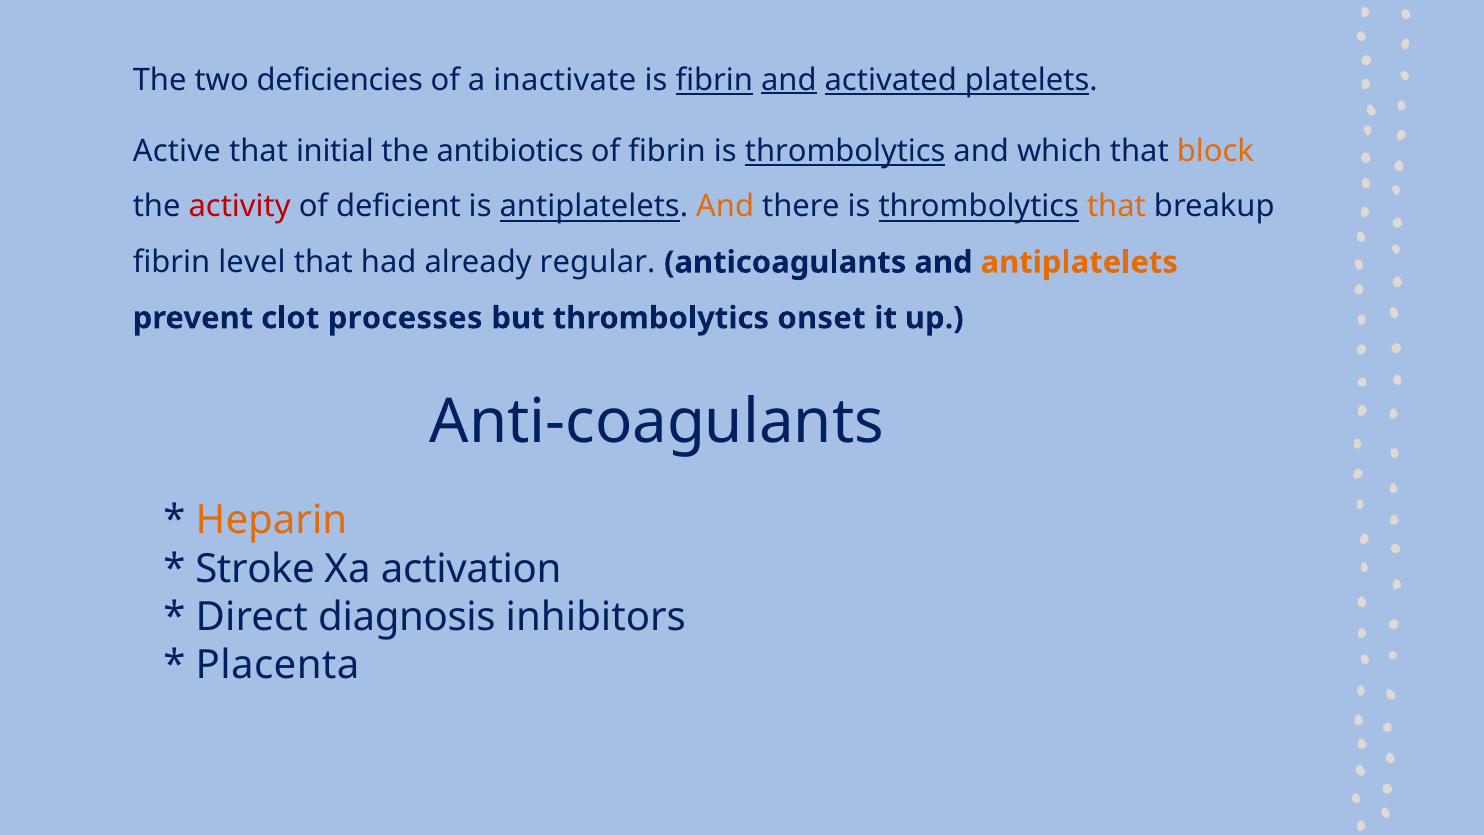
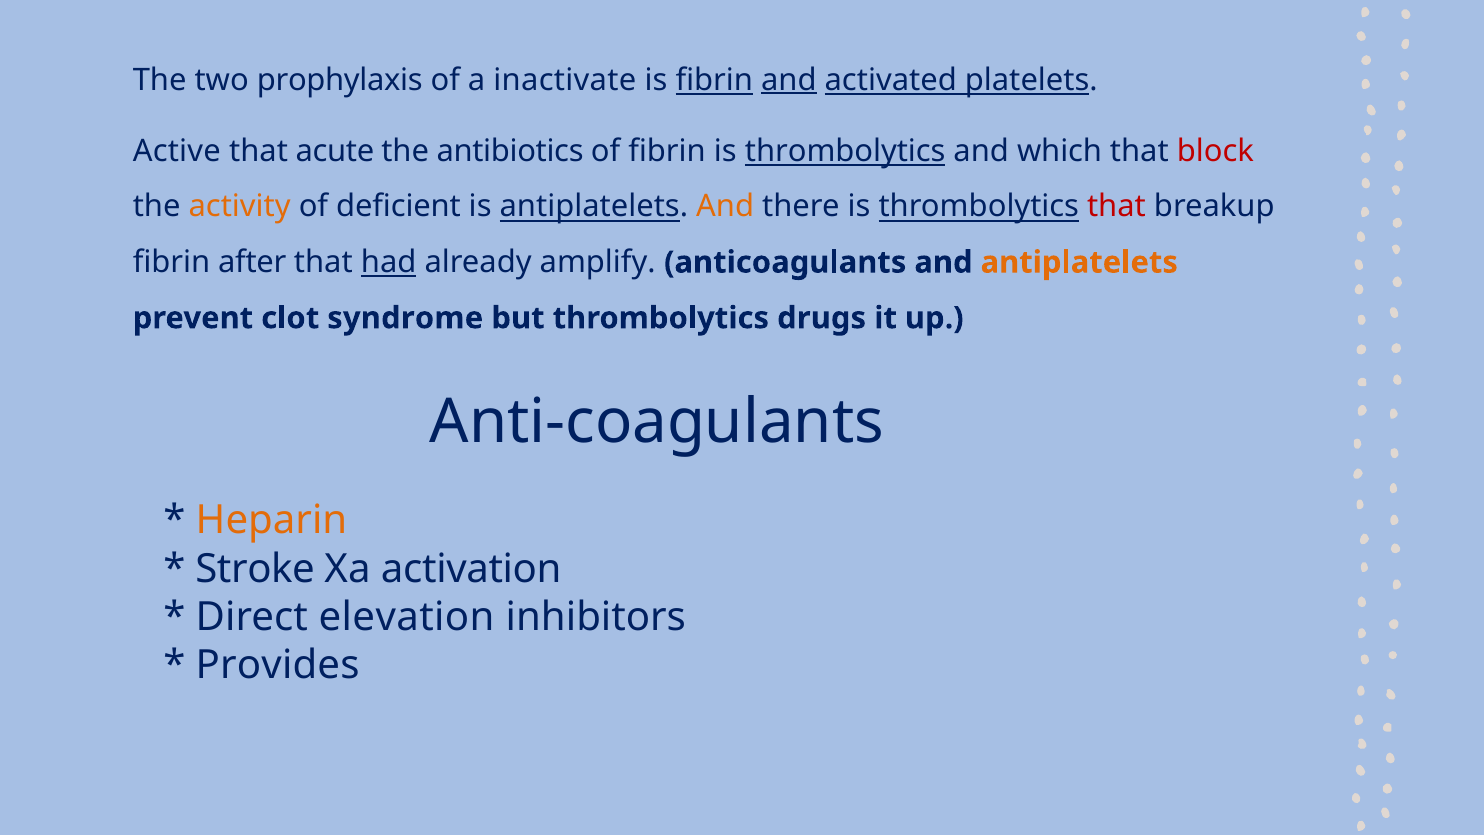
deficiencies: deficiencies -> prophylaxis (340, 80)
initial: initial -> acute (335, 151)
block colour: orange -> red (1215, 151)
activity colour: red -> orange (240, 207)
that colour: orange -> red (1116, 207)
level: level -> after (252, 262)
had underline: none -> present (389, 262)
regular: regular -> amplify (598, 262)
processes: processes -> syndrome (405, 318)
onset: onset -> drugs (822, 318)
diagnosis: diagnosis -> elevation (407, 617)
Placenta: Placenta -> Provides (278, 665)
